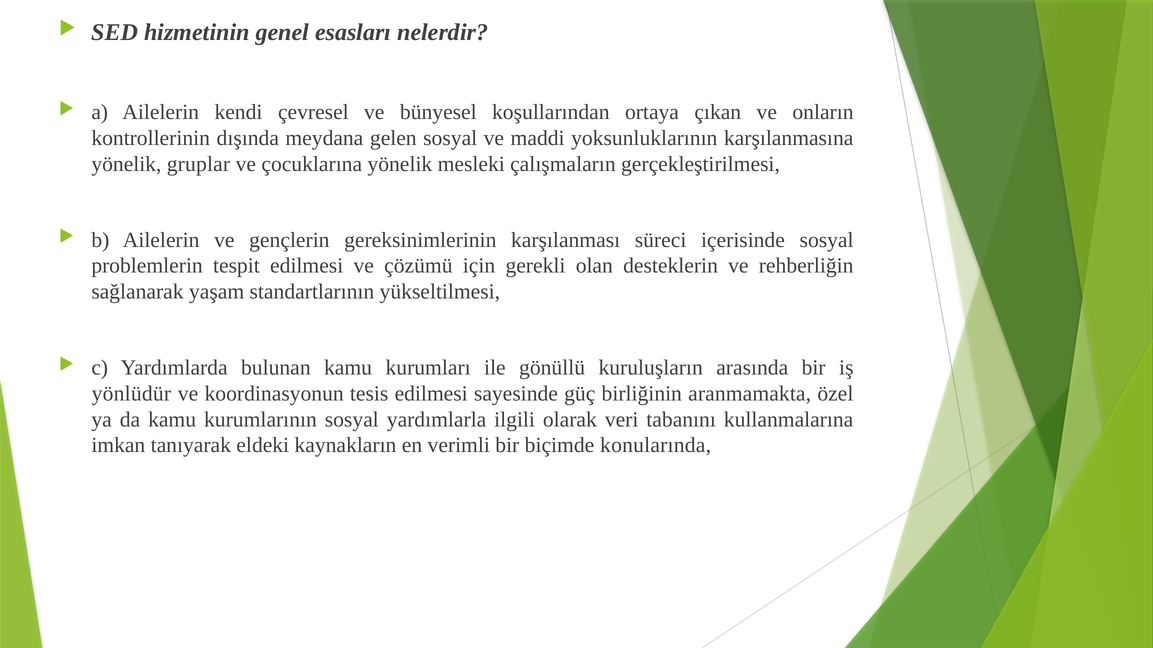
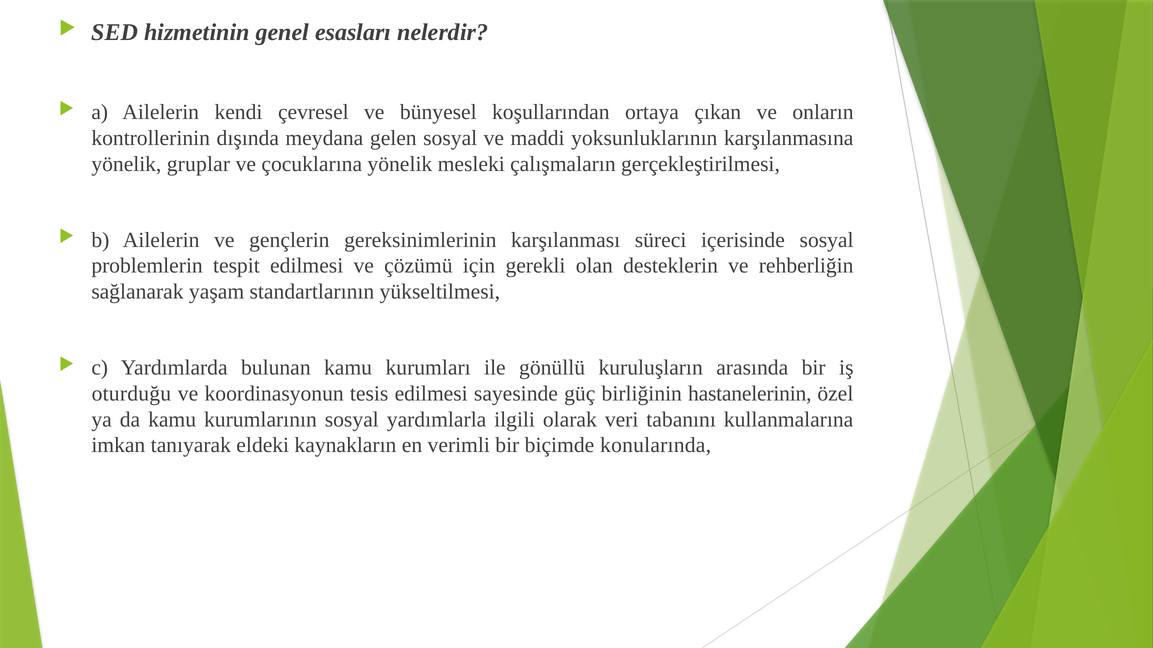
yönlüdür: yönlüdür -> oturduğu (131, 394)
aranmamakta: aranmamakta -> hastanelerinin (750, 394)
